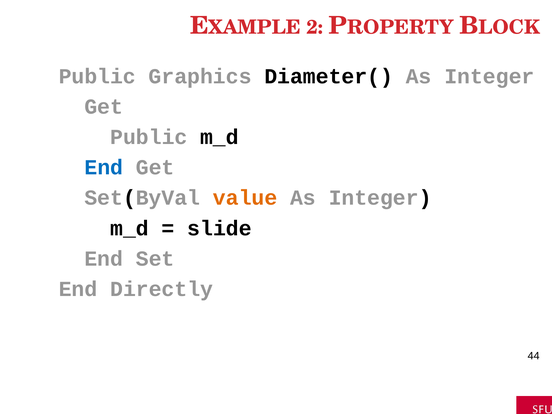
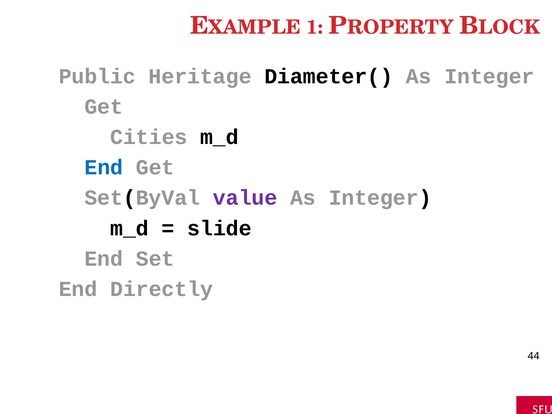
2: 2 -> 1 (315, 27)
Graphics: Graphics -> Heritage (200, 76)
Public: Public -> Cities (149, 137)
value colour: orange -> purple (245, 198)
